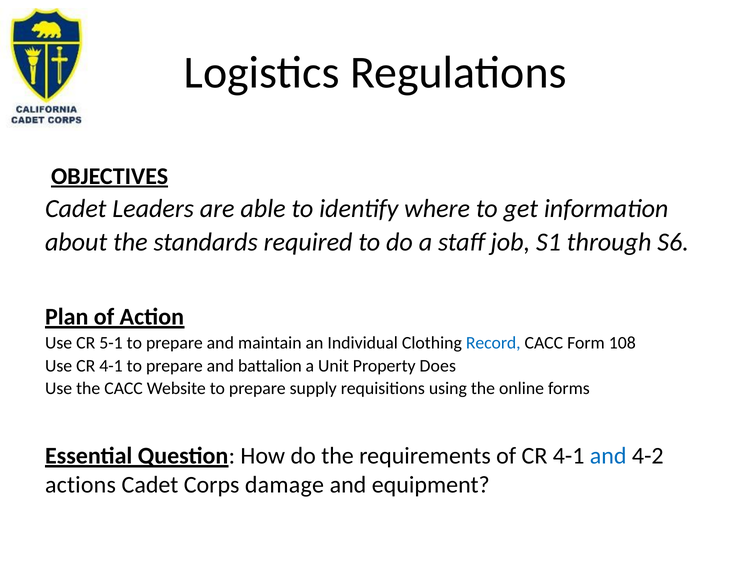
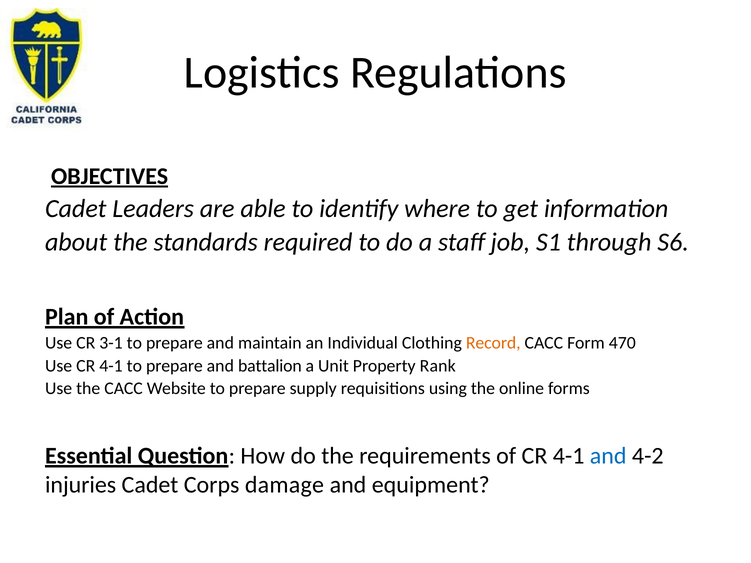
5-1: 5-1 -> 3-1 (111, 343)
Record colour: blue -> orange (493, 343)
108: 108 -> 470 (622, 343)
Does: Does -> Rank (438, 366)
actions: actions -> injuries (81, 485)
